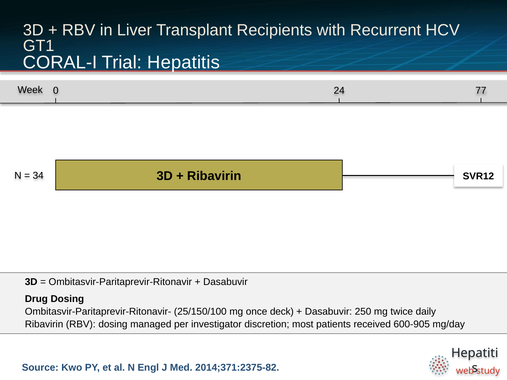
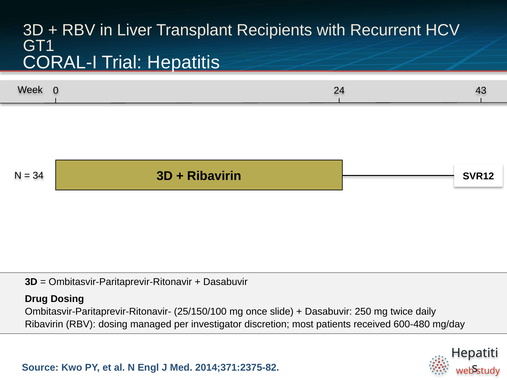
77: 77 -> 43 (481, 91)
deck: deck -> slide (282, 312)
600-905: 600-905 -> 600-480 (412, 324)
